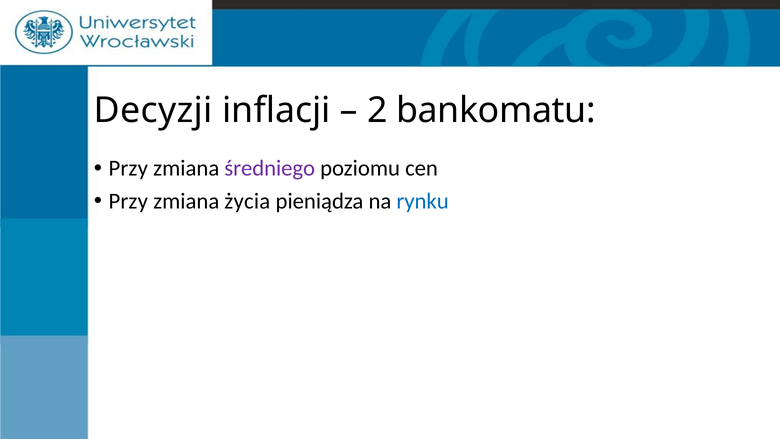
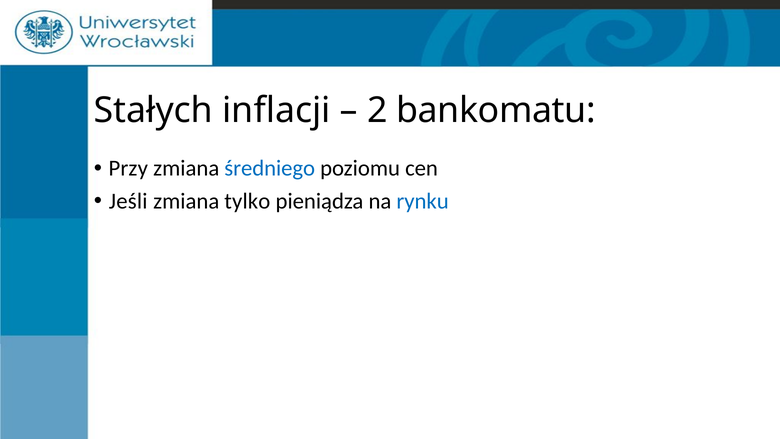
Decyzji: Decyzji -> Stałych (153, 111)
średniego colour: purple -> blue (270, 168)
Przy: Przy -> Jeśli (128, 201)
życia: życia -> tylko (247, 201)
